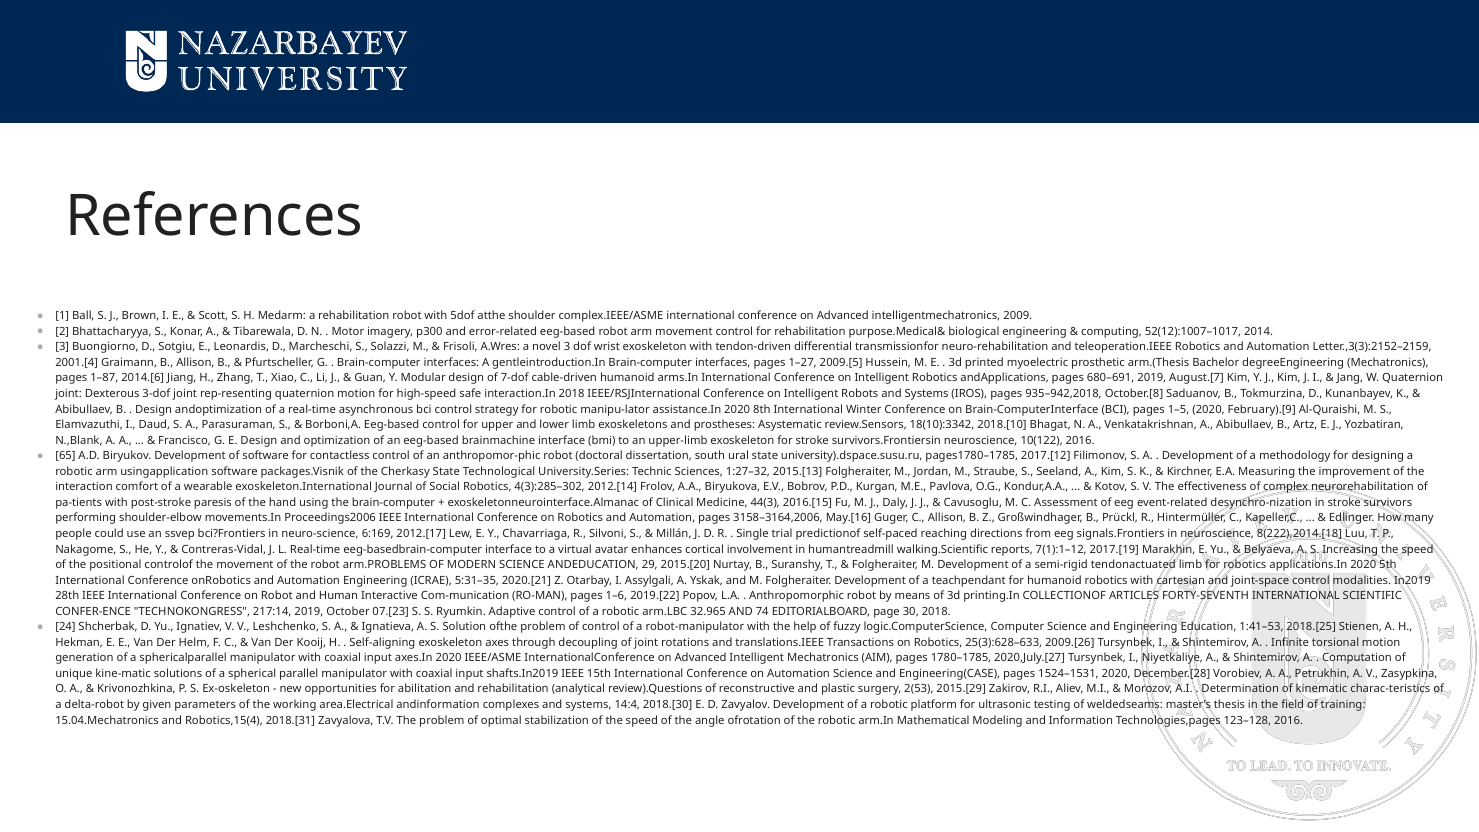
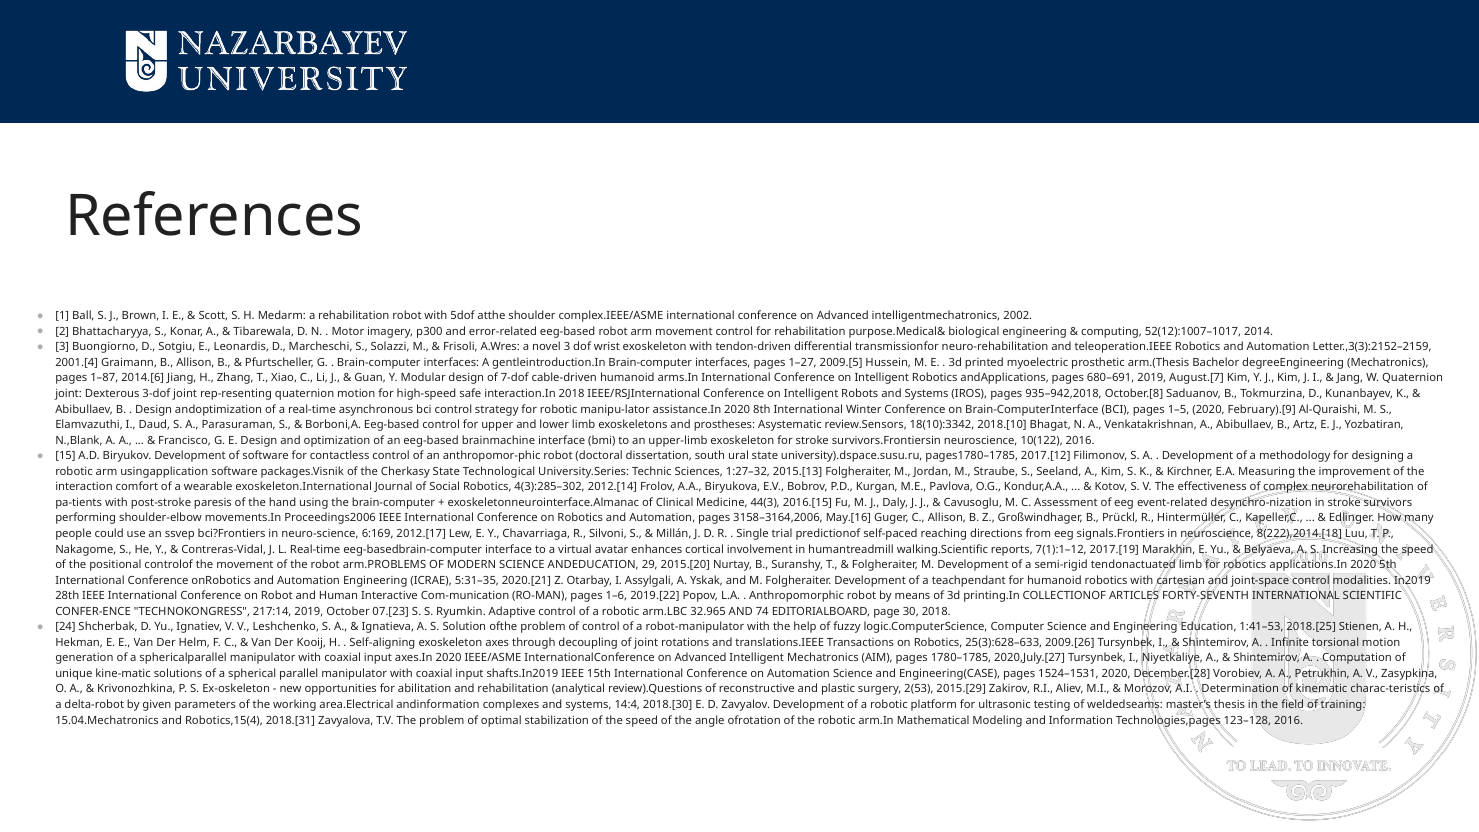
2009: 2009 -> 2002 (1018, 316)
65: 65 -> 15 (65, 456)
